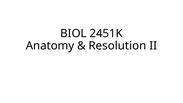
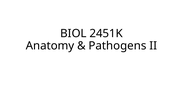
Resolution: Resolution -> Pathogens (117, 46)
